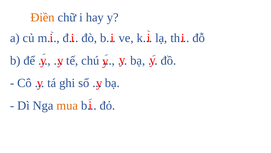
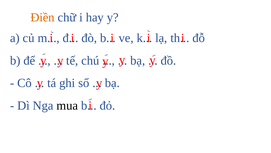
mua colour: orange -> black (67, 106)
